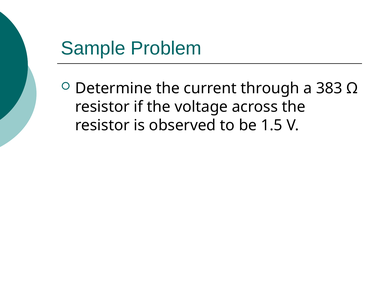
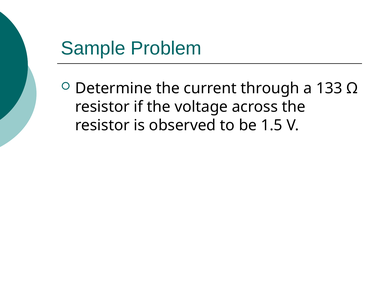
383: 383 -> 133 (329, 88)
